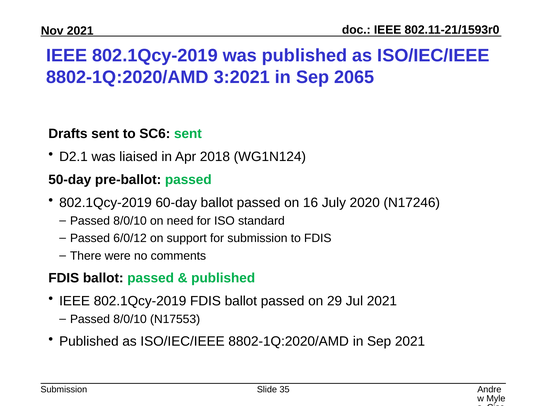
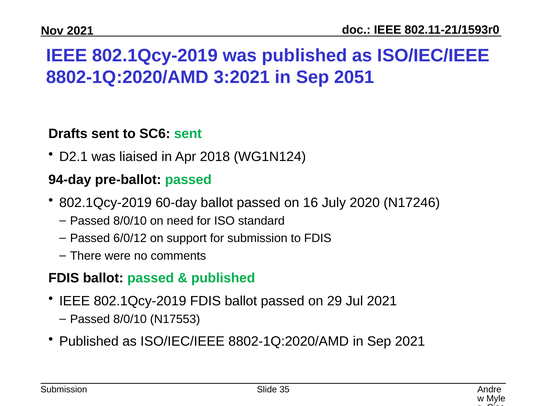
2065: 2065 -> 2051 (354, 77)
50-day: 50-day -> 94-day (70, 180)
